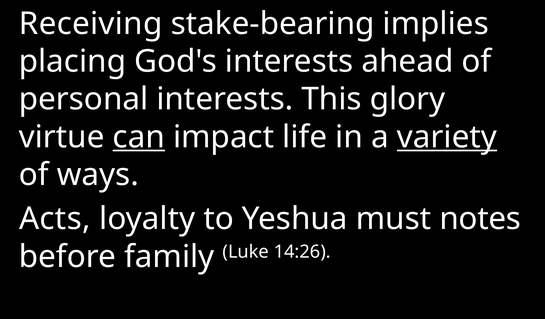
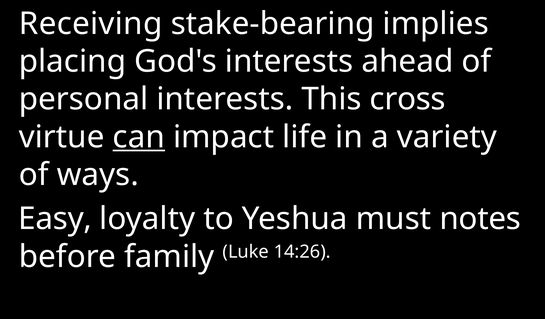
glory: glory -> cross (408, 99)
variety underline: present -> none (447, 137)
Acts: Acts -> Easy (55, 219)
